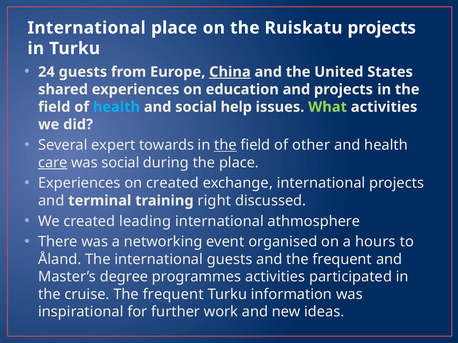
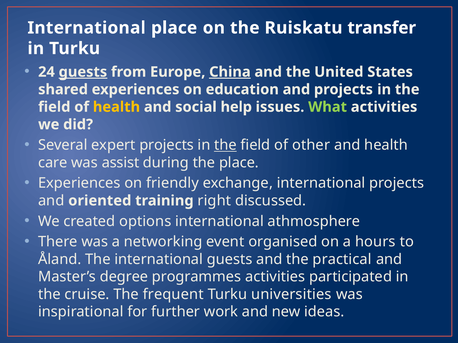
Ruiskatu projects: projects -> transfer (382, 28)
guests underline: none -> present (83, 72)
health colour: light blue -> yellow (116, 107)
expert towards: towards -> projects (167, 145)
care underline: present -> none (53, 163)
was social: social -> assist (121, 163)
on created: created -> friendly (173, 183)
terminal: terminal -> oriented (100, 201)
leading: leading -> options (145, 222)
and the frequent: frequent -> practical (342, 260)
information: information -> universities (291, 295)
